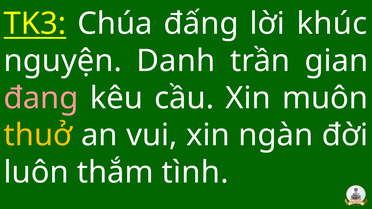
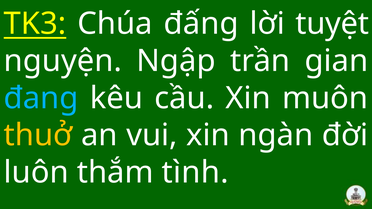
khúc: khúc -> tuyệt (332, 24)
Danh: Danh -> Ngập (176, 61)
đang colour: pink -> light blue (41, 98)
